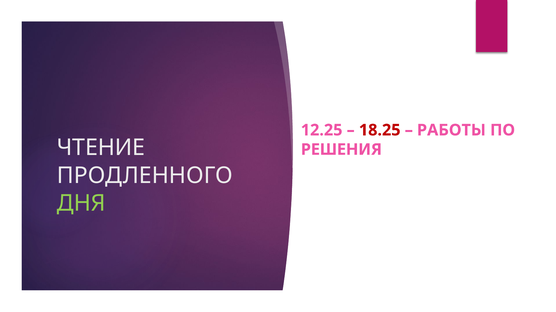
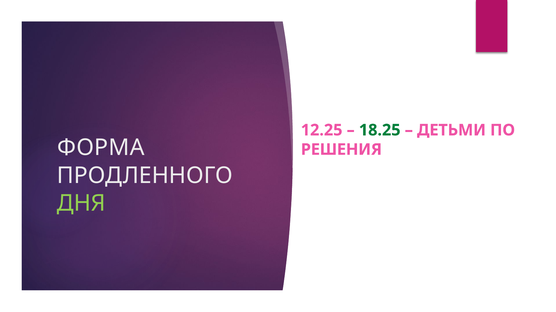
18.25 colour: red -> green (380, 130)
РАБОТЫ: РАБОТЫ -> ДЕТЬМИ (451, 130)
ЧТЕНИЕ: ЧТЕНИЕ -> ФОРМА (101, 148)
